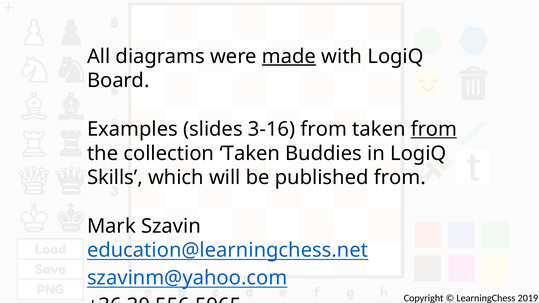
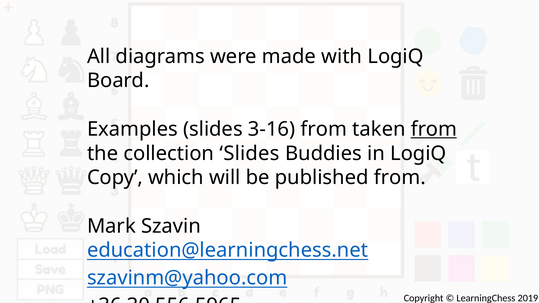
made underline: present -> none (289, 56)
collection Taken: Taken -> Slides (250, 153)
Skills: Skills -> Copy (115, 178)
